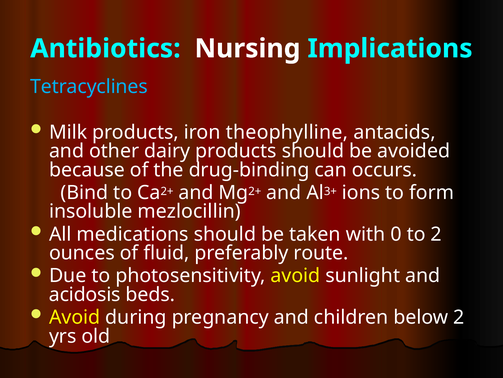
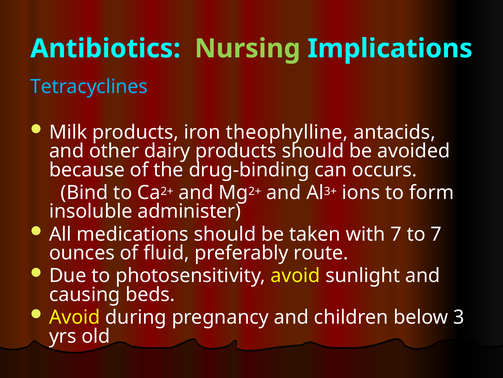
Nursing colour: white -> light green (247, 48)
mezlocillin: mezlocillin -> administer (189, 211)
with 0: 0 -> 7 (396, 234)
to 2: 2 -> 7 (436, 234)
acidosis: acidosis -> causing (85, 294)
below 2: 2 -> 3 (459, 317)
